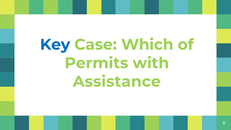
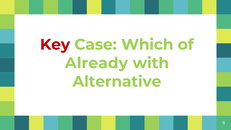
Key colour: blue -> red (55, 45)
Permits: Permits -> Already (96, 63)
Assistance: Assistance -> Alternative (117, 82)
